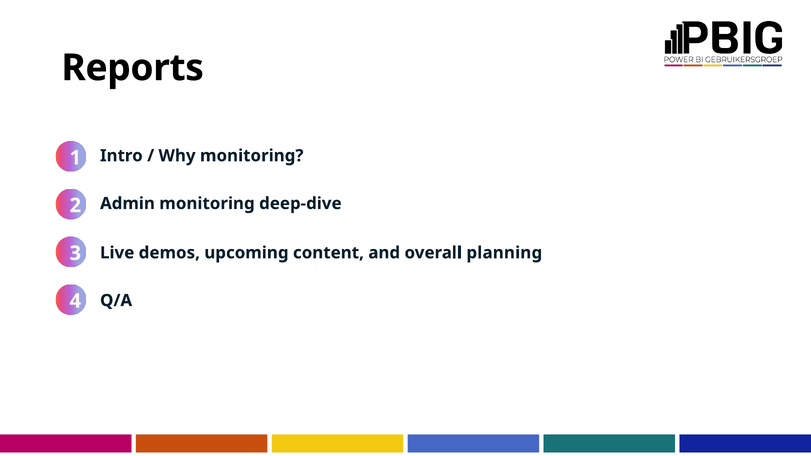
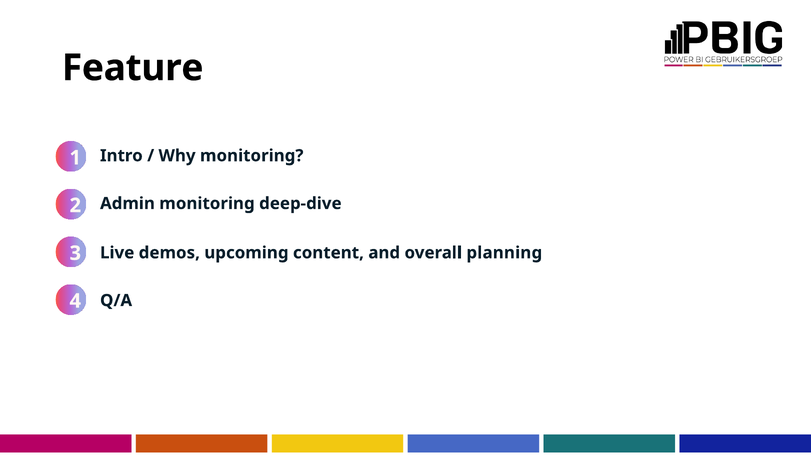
Reports: Reports -> Feature (133, 68)
